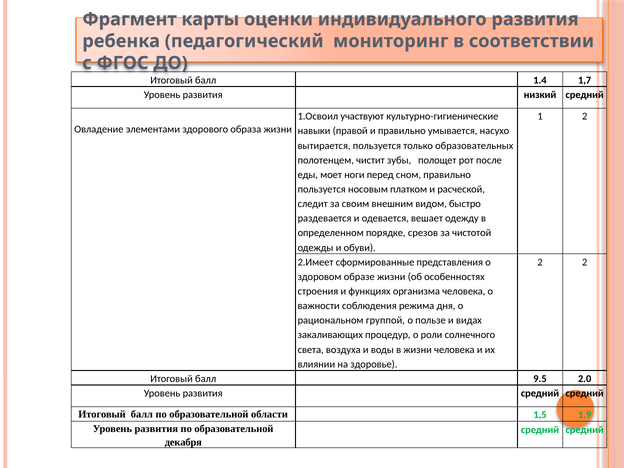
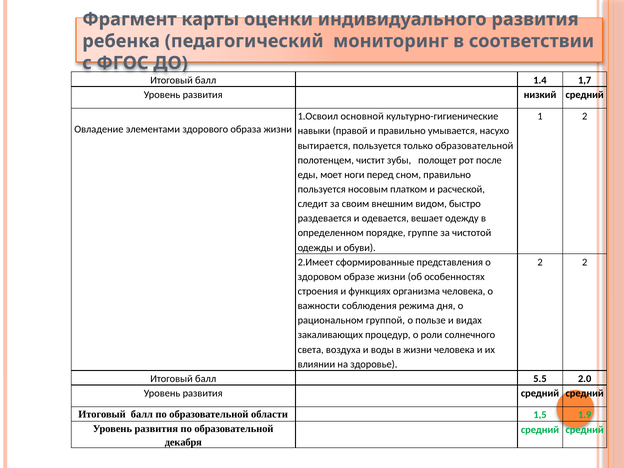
участвуют: участвуют -> основной (362, 116)
только образовательных: образовательных -> образовательной (474, 146)
срезов: срезов -> группе (423, 233)
9.5: 9.5 -> 5.5 (540, 379)
